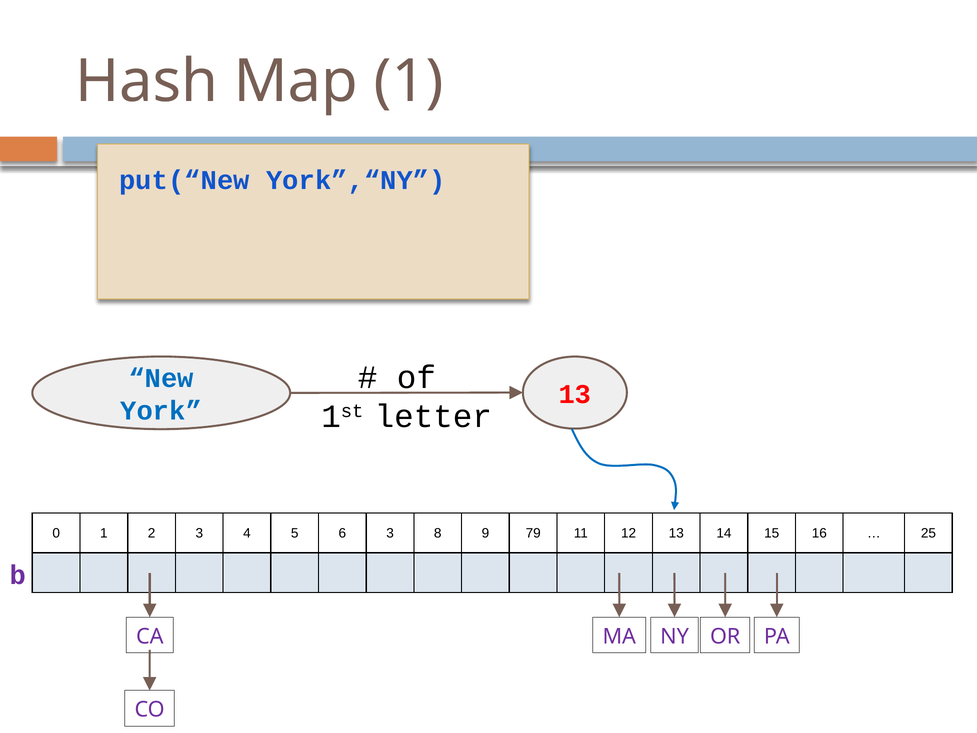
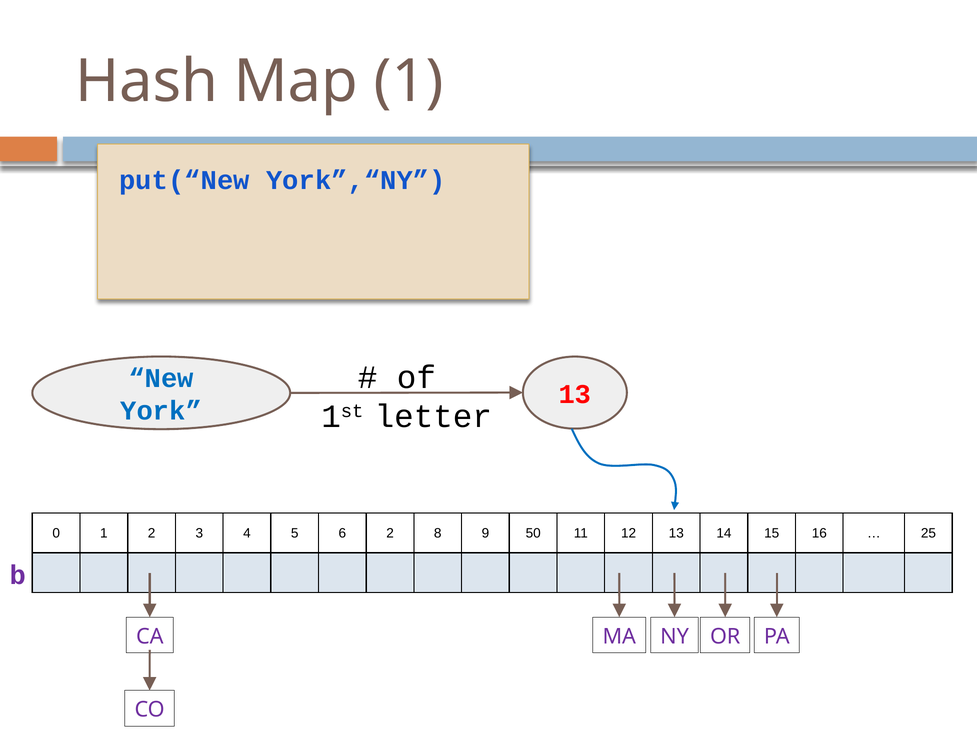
6 3: 3 -> 2 (390, 533)
79: 79 -> 50 (533, 533)
